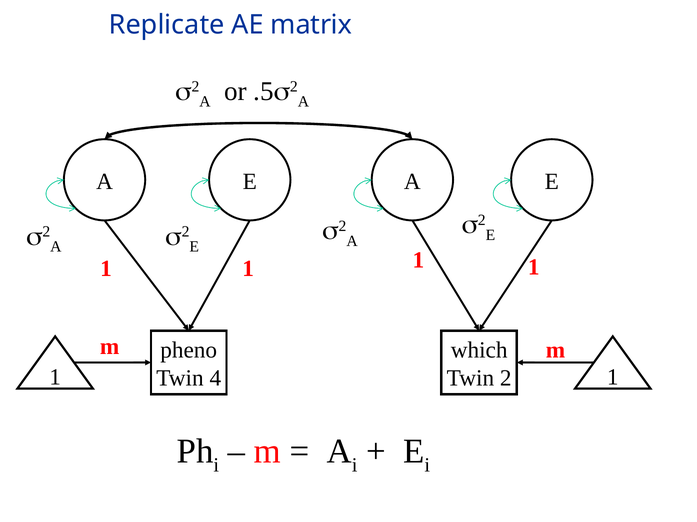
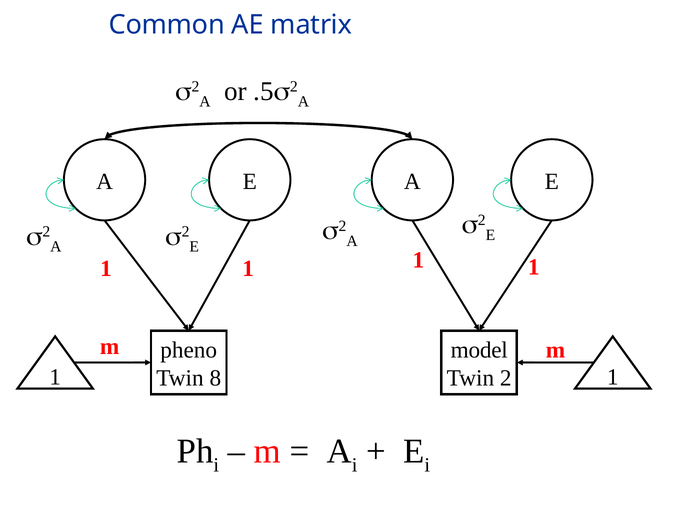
Replicate: Replicate -> Common (167, 25)
which: which -> model (479, 351)
4: 4 -> 8 (215, 379)
